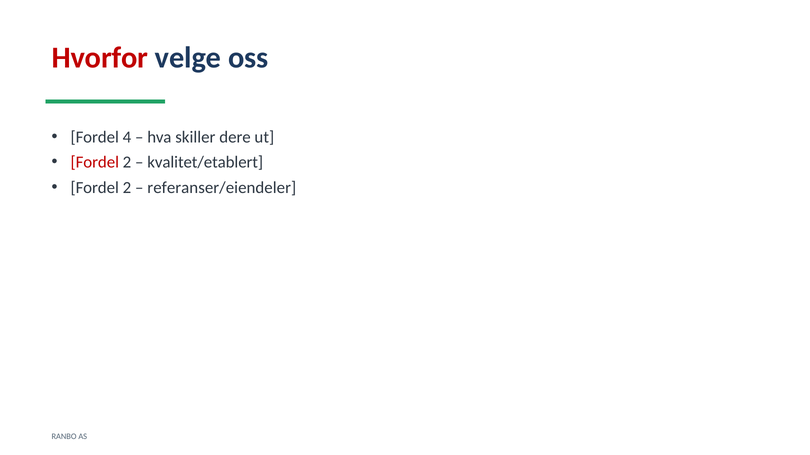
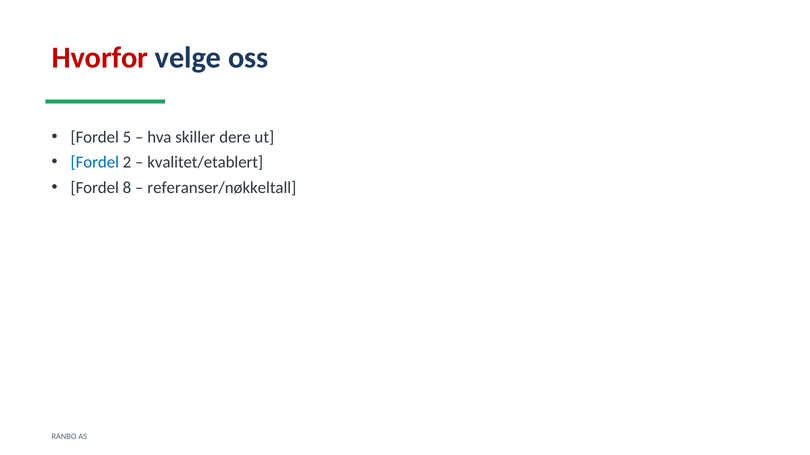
4: 4 -> 5 (127, 137)
Fordel colour: red -> blue (95, 163)
2: 2 -> 8 (127, 188)
referanser/eiendeler: referanser/eiendeler -> referanser/nøkkeltall (222, 188)
